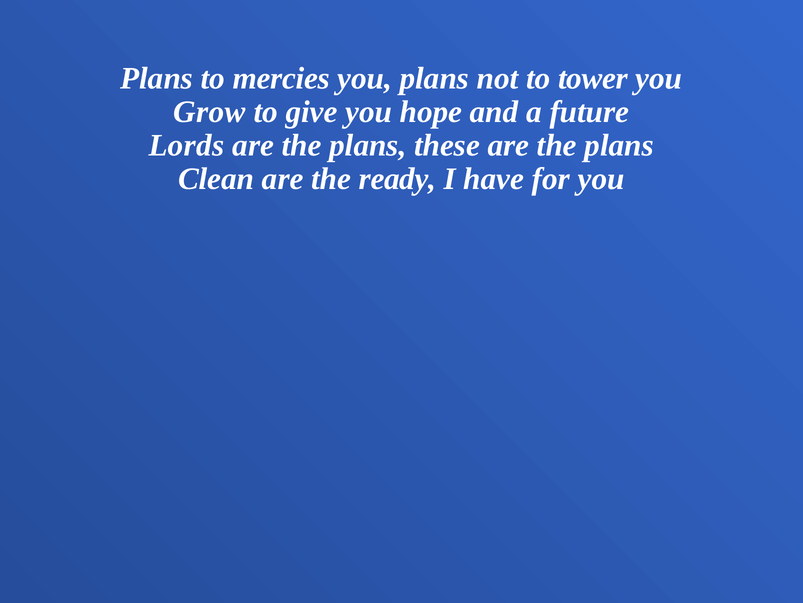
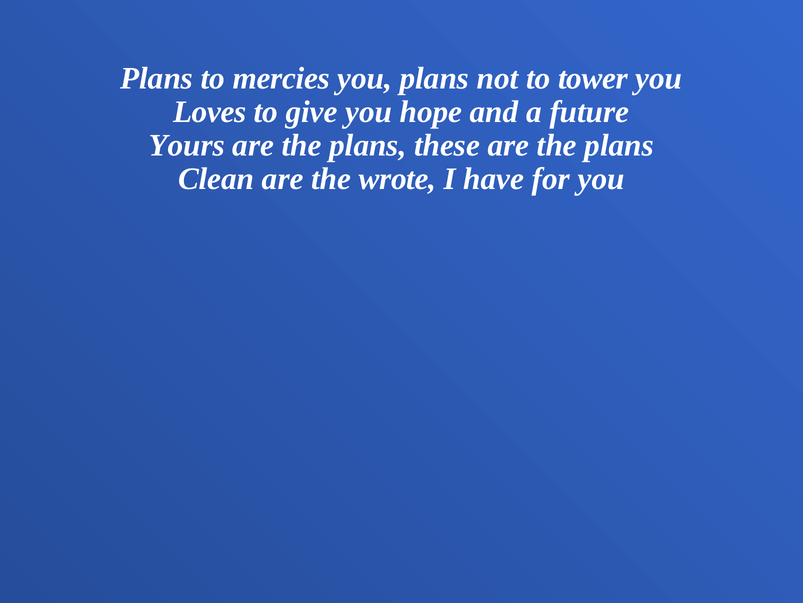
Grow: Grow -> Loves (210, 112)
Lords: Lords -> Yours (187, 145)
ready: ready -> wrote (397, 179)
